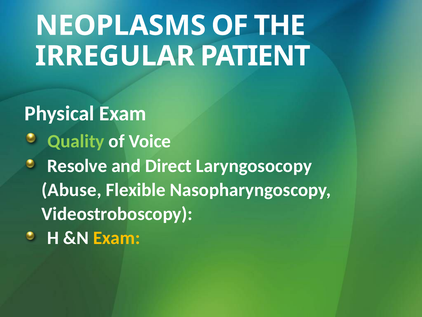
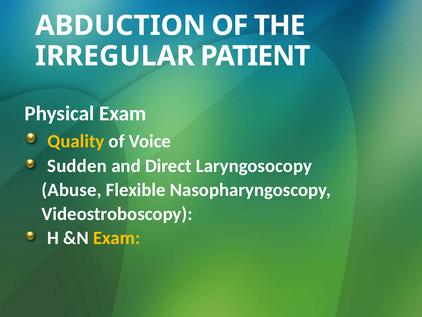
NEOPLASMS: NEOPLASMS -> ABDUCTION (120, 26)
Quality colour: light green -> yellow (76, 141)
Resolve: Resolve -> Sudden (77, 166)
